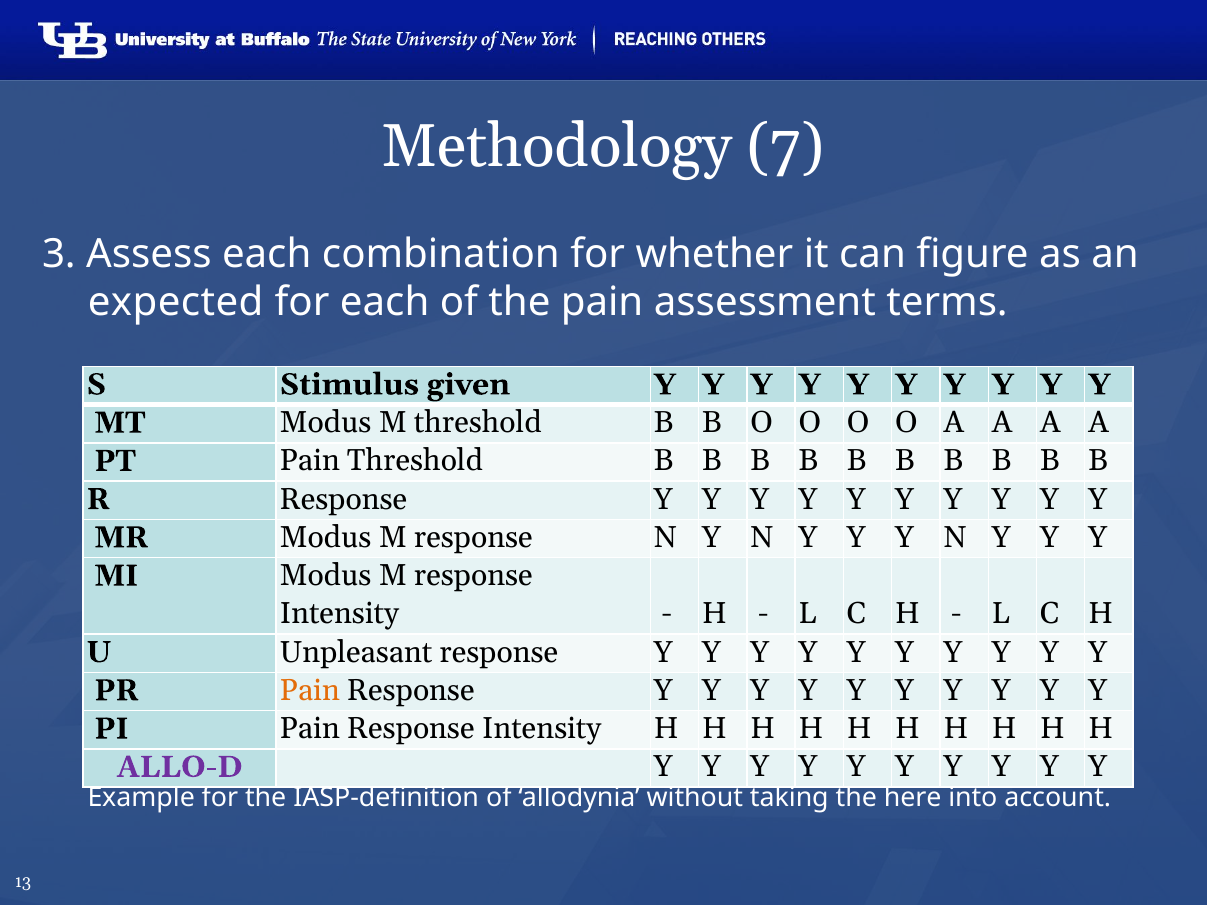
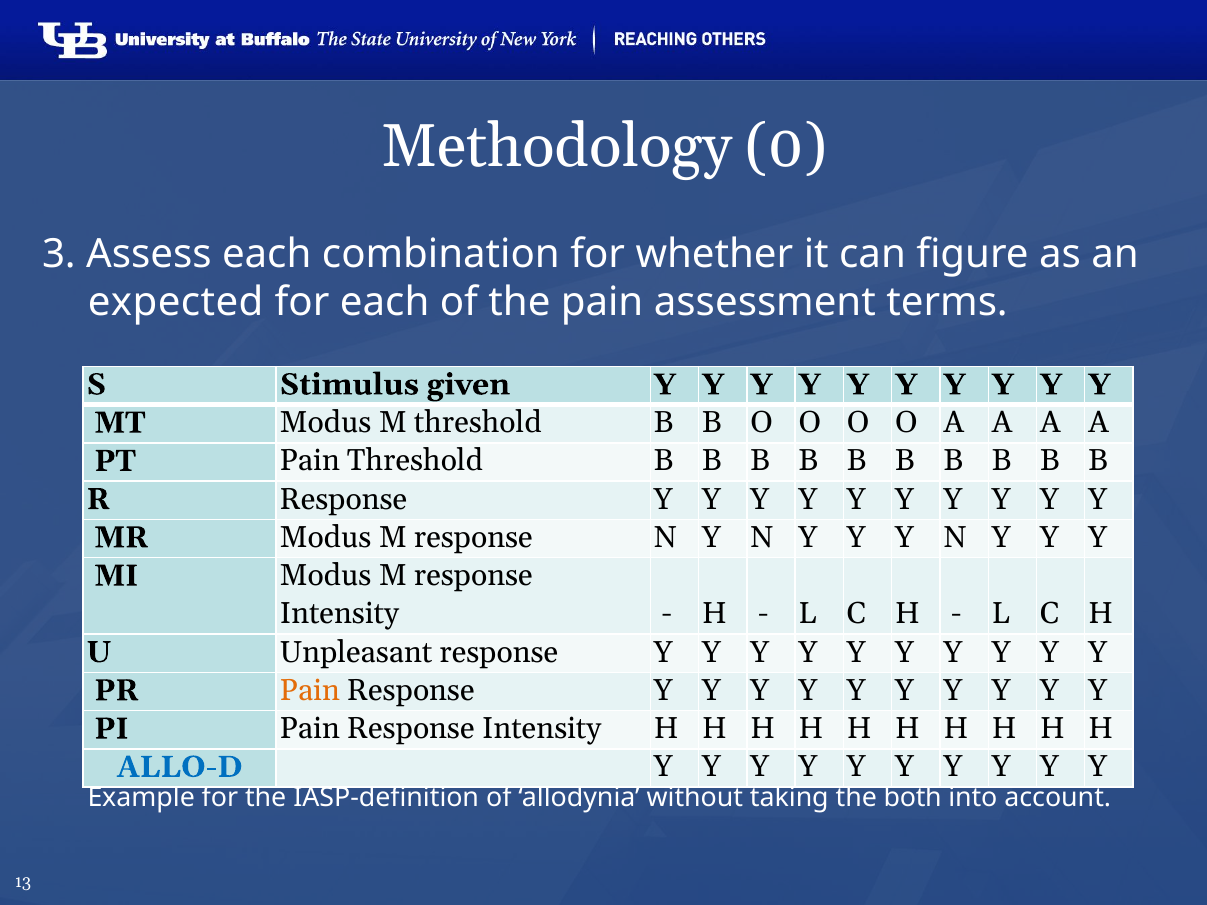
7: 7 -> 0 (786, 147)
ALLO-D colour: purple -> blue (180, 767)
here: here -> both (913, 798)
